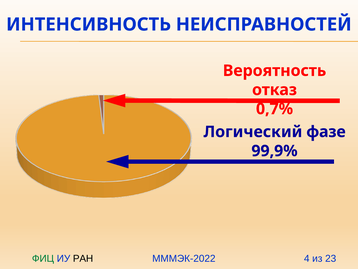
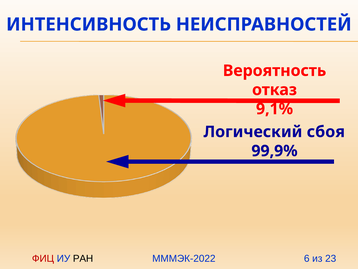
0,7%: 0,7% -> 9,1% (275, 109)
фазе: фазе -> сбоя (326, 132)
ФИЦ colour: green -> red (43, 258)
4: 4 -> 6 (307, 258)
